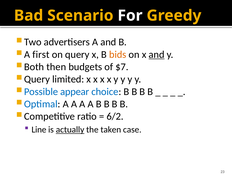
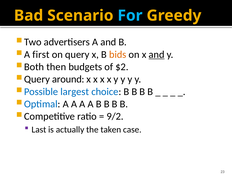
For colour: white -> light blue (130, 16)
$7: $7 -> $2 (122, 67)
limited: limited -> around (68, 79)
appear: appear -> largest (75, 92)
6/2: 6/2 -> 9/2 (115, 116)
Line: Line -> Last (39, 130)
actually underline: present -> none (70, 130)
